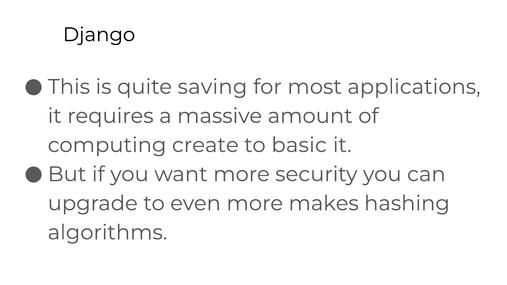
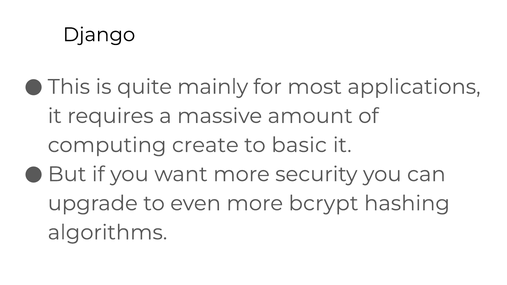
saving: saving -> mainly (213, 87)
makes: makes -> bcrypt (323, 203)
